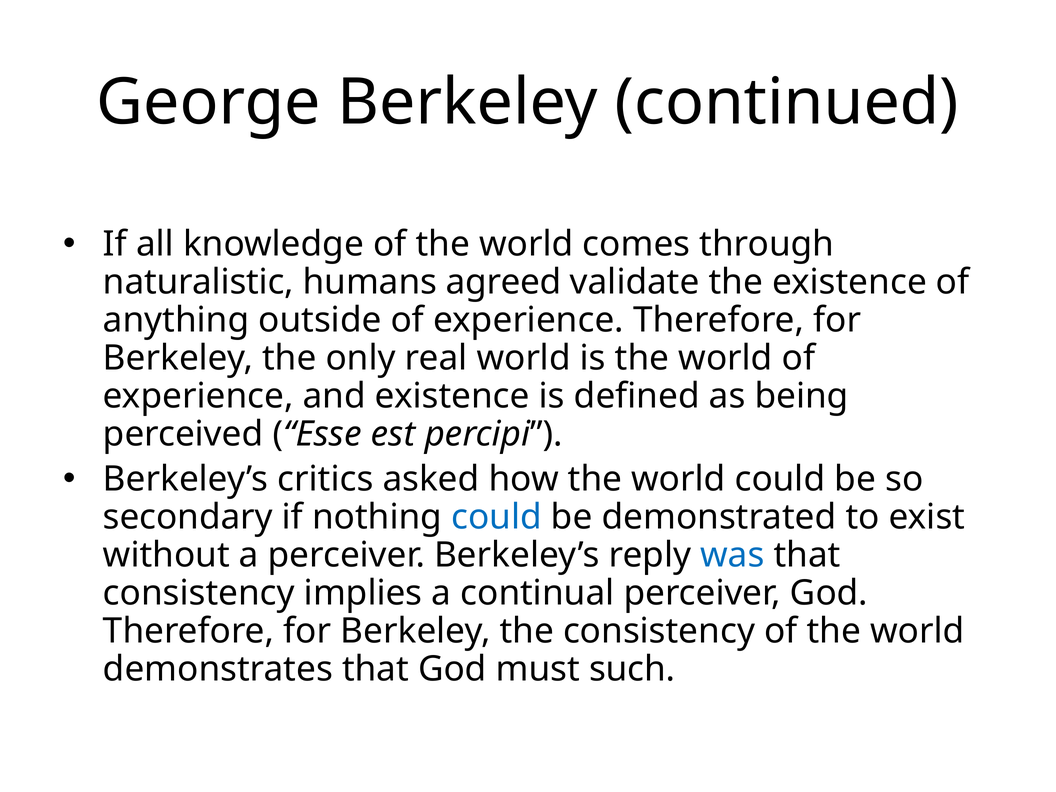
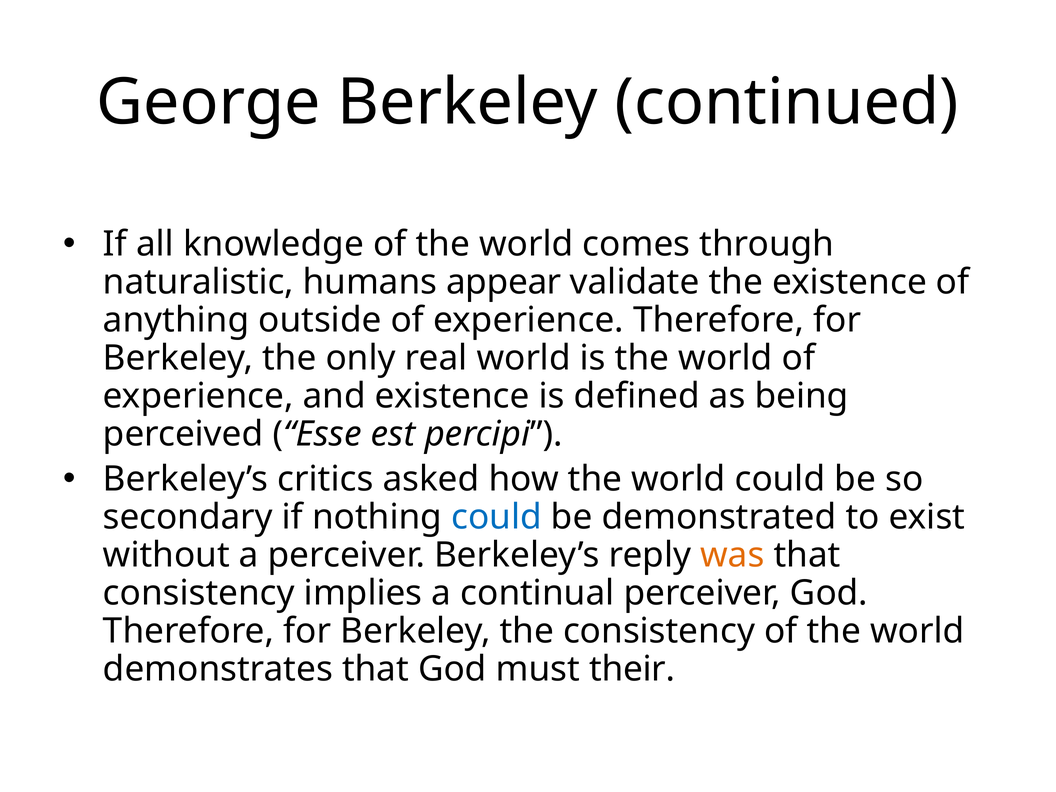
agreed: agreed -> appear (504, 282)
was colour: blue -> orange (732, 555)
such: such -> their (632, 669)
